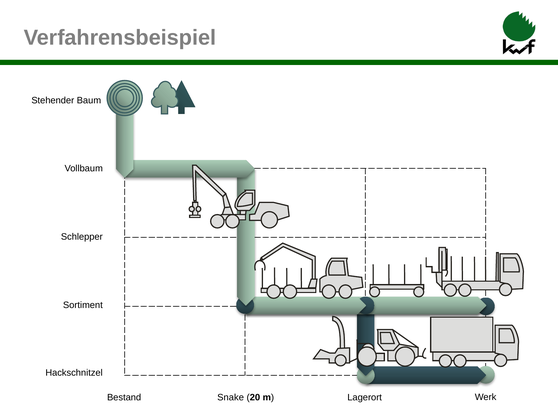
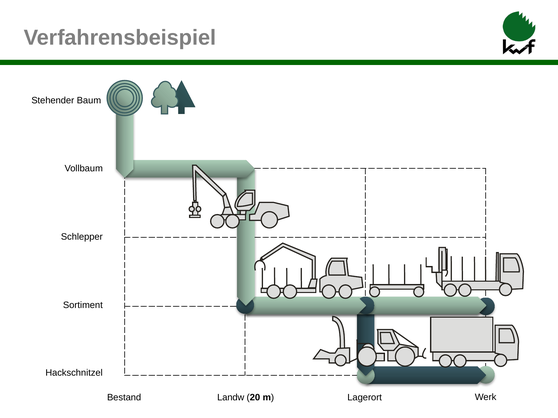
Snake: Snake -> Landw (231, 398)
